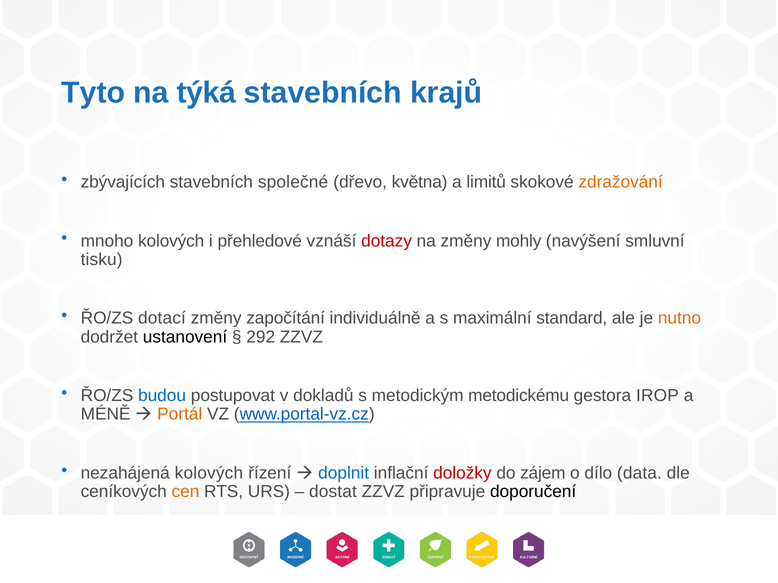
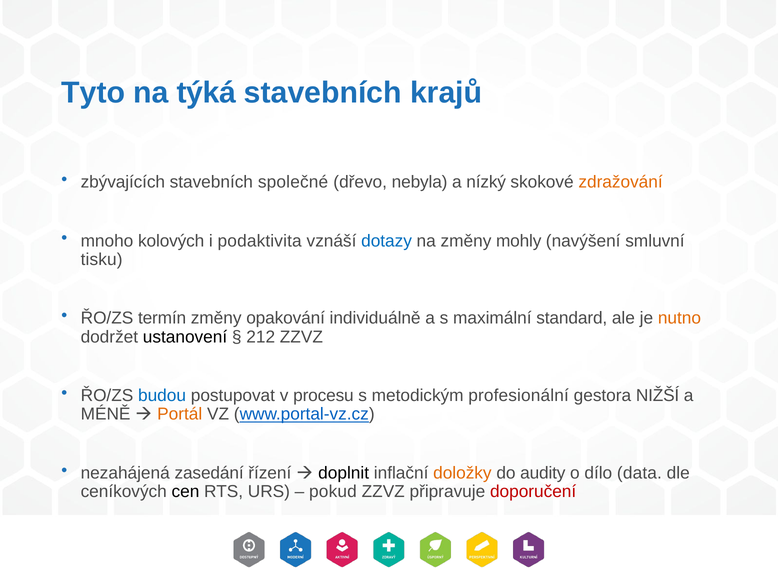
května: května -> nebyla (420, 182)
limitů: limitů -> nízký (486, 182)
přehledové: přehledové -> podaktivita (260, 241)
dotazy colour: red -> blue (387, 241)
dotací: dotací -> termín (162, 319)
započítání: započítání -> opakování (286, 319)
292: 292 -> 212 (261, 337)
dokladů: dokladů -> procesu (323, 396)
metodickému: metodickému -> profesionální (519, 396)
IROP: IROP -> NIŽŠÍ (658, 396)
nezahájená kolových: kolových -> zasedání (209, 473)
doplnit colour: blue -> black (344, 473)
doložky colour: red -> orange (462, 473)
zájem: zájem -> audity (543, 473)
cen colour: orange -> black (185, 492)
dostat: dostat -> pokud (333, 492)
doporučení colour: black -> red (533, 492)
